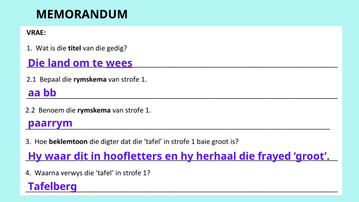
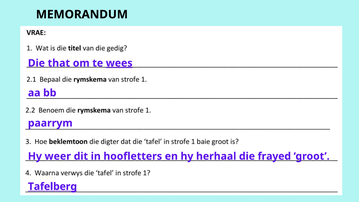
land: land -> that (59, 63)
waar: waar -> weer (58, 156)
Tafelberg underline: none -> present (52, 186)
